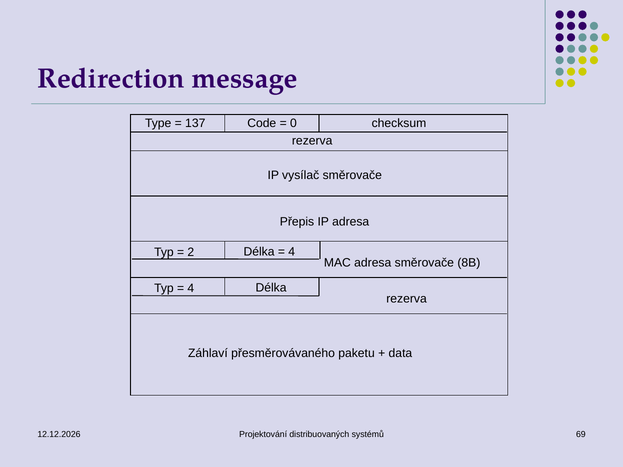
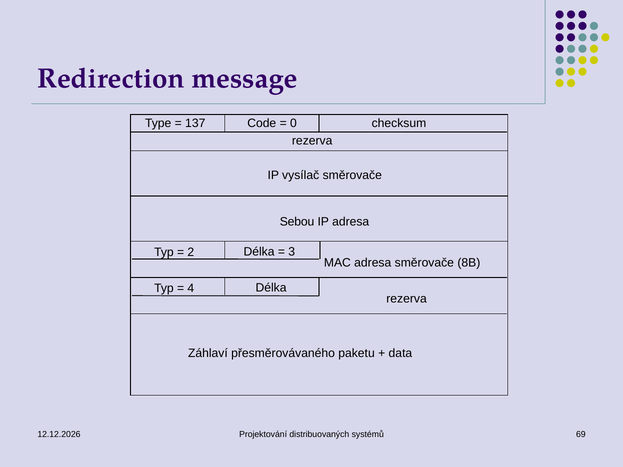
Přepis: Přepis -> Sebou (297, 222)
4: 4 -> 3 (292, 252)
